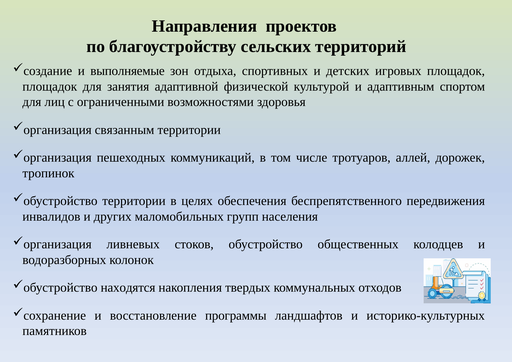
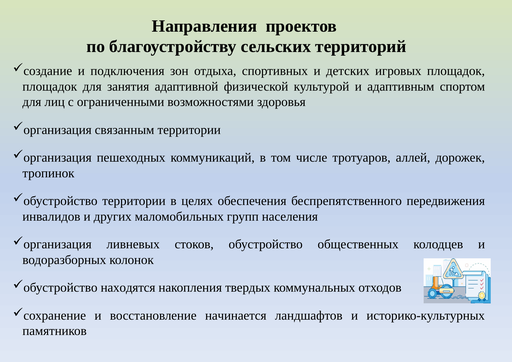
выполняемые: выполняемые -> подключения (127, 71)
программы: программы -> начинается (236, 316)
